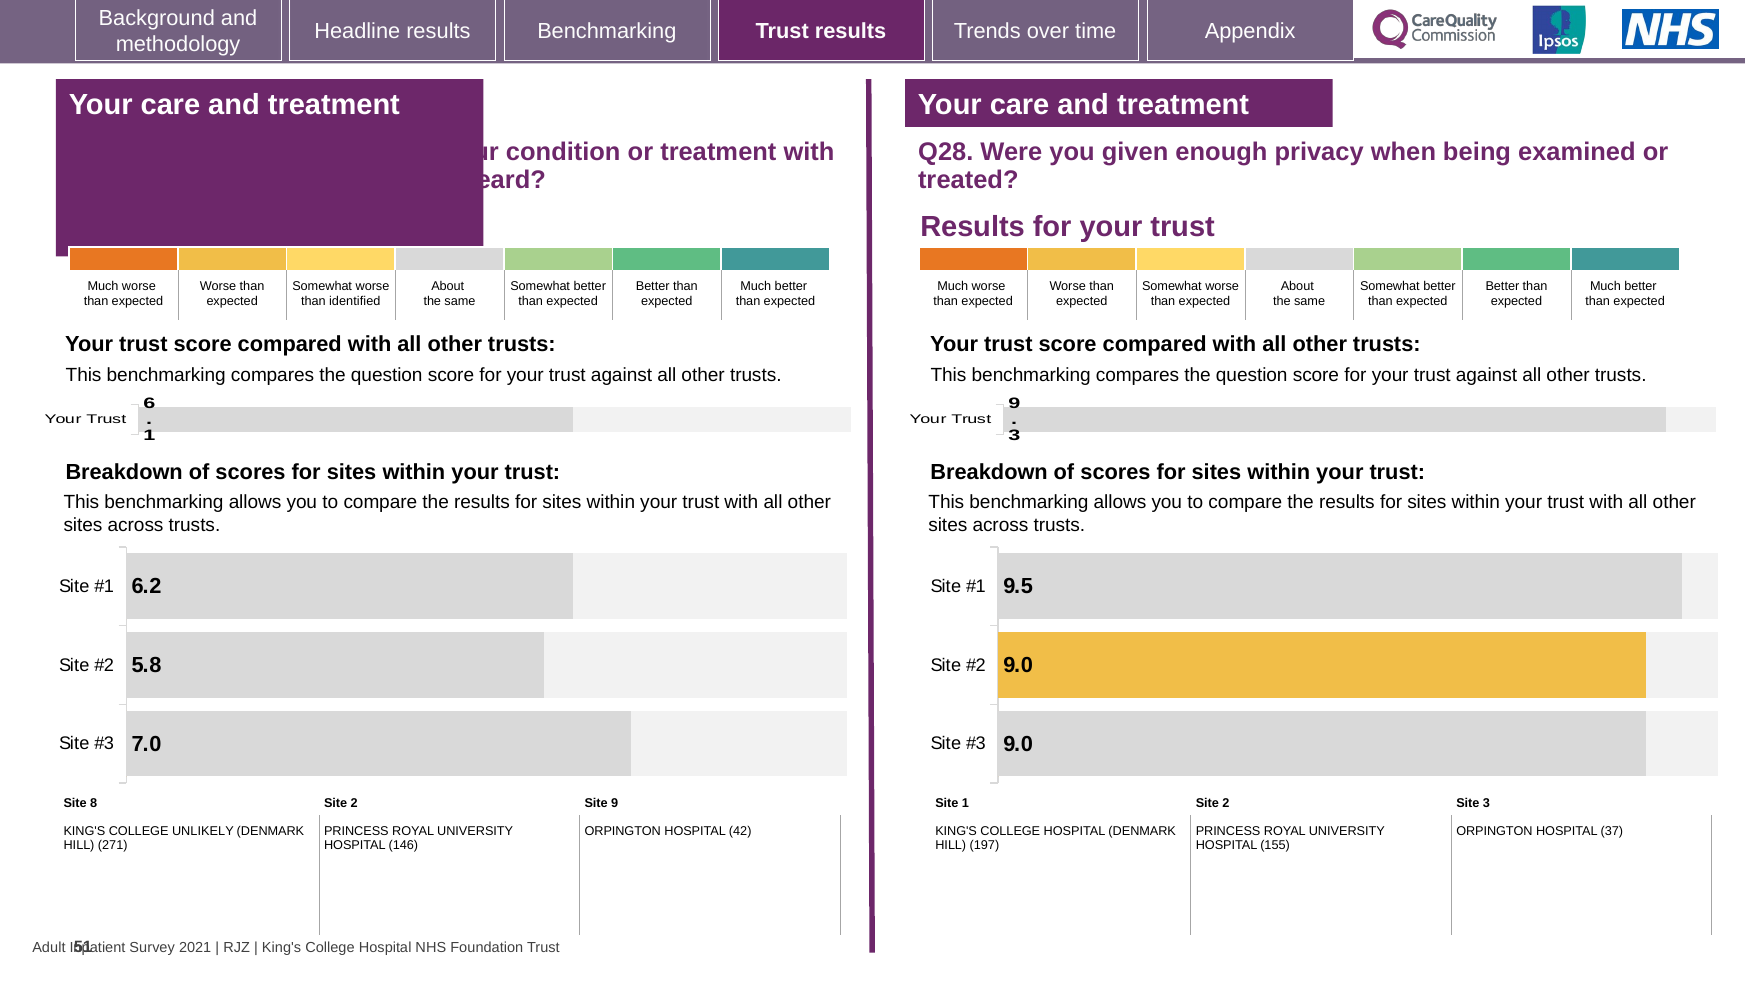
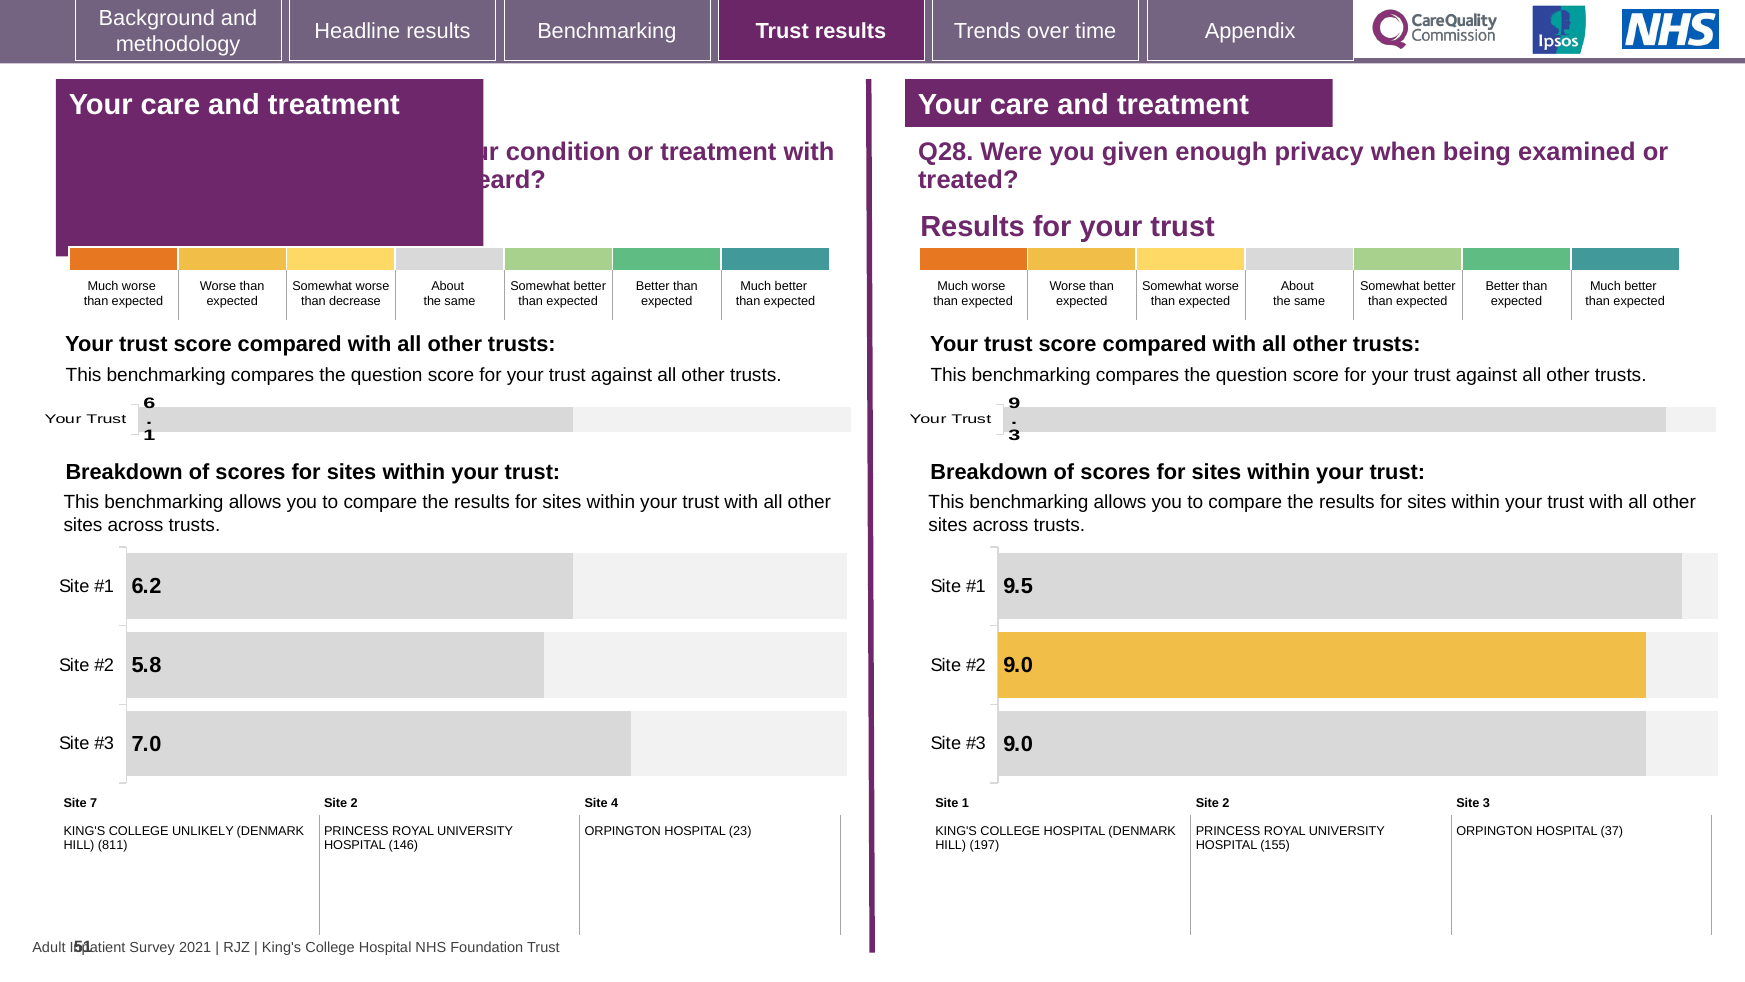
identified: identified -> decrease (355, 301)
8: 8 -> 7 (94, 803)
Site 9: 9 -> 4 (615, 803)
42: 42 -> 23 (740, 831)
271: 271 -> 811 (113, 845)
